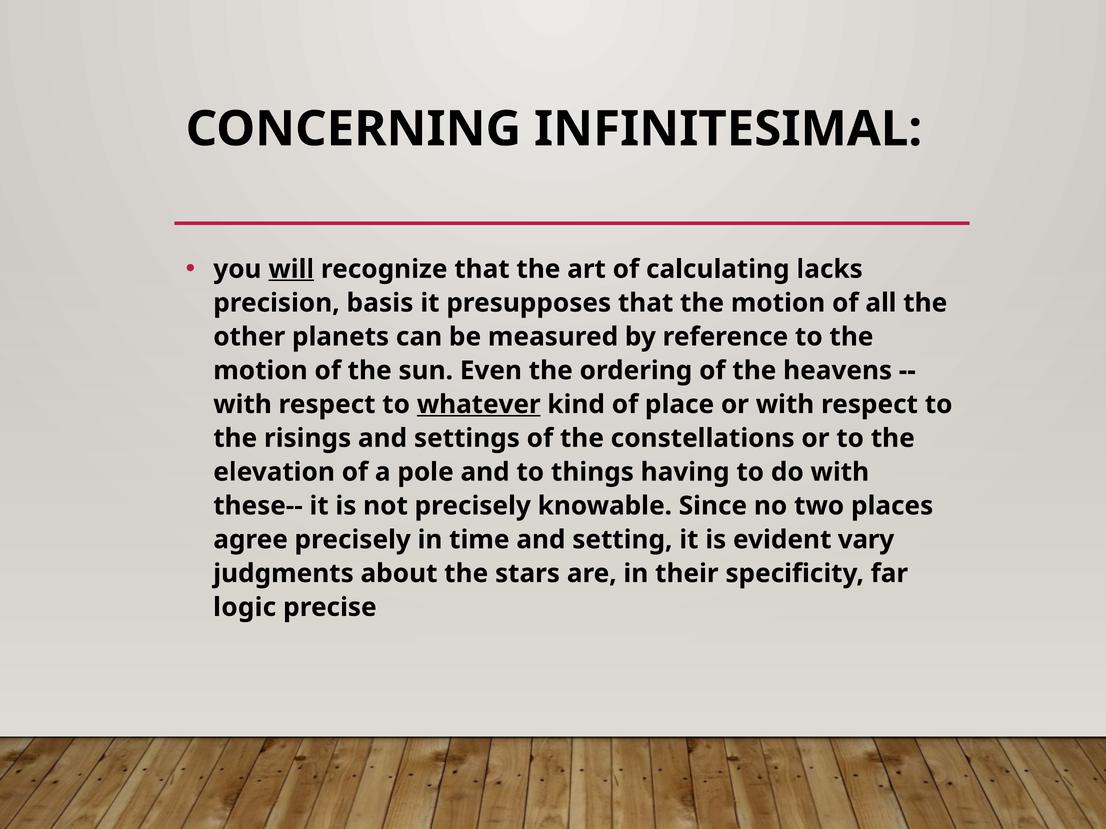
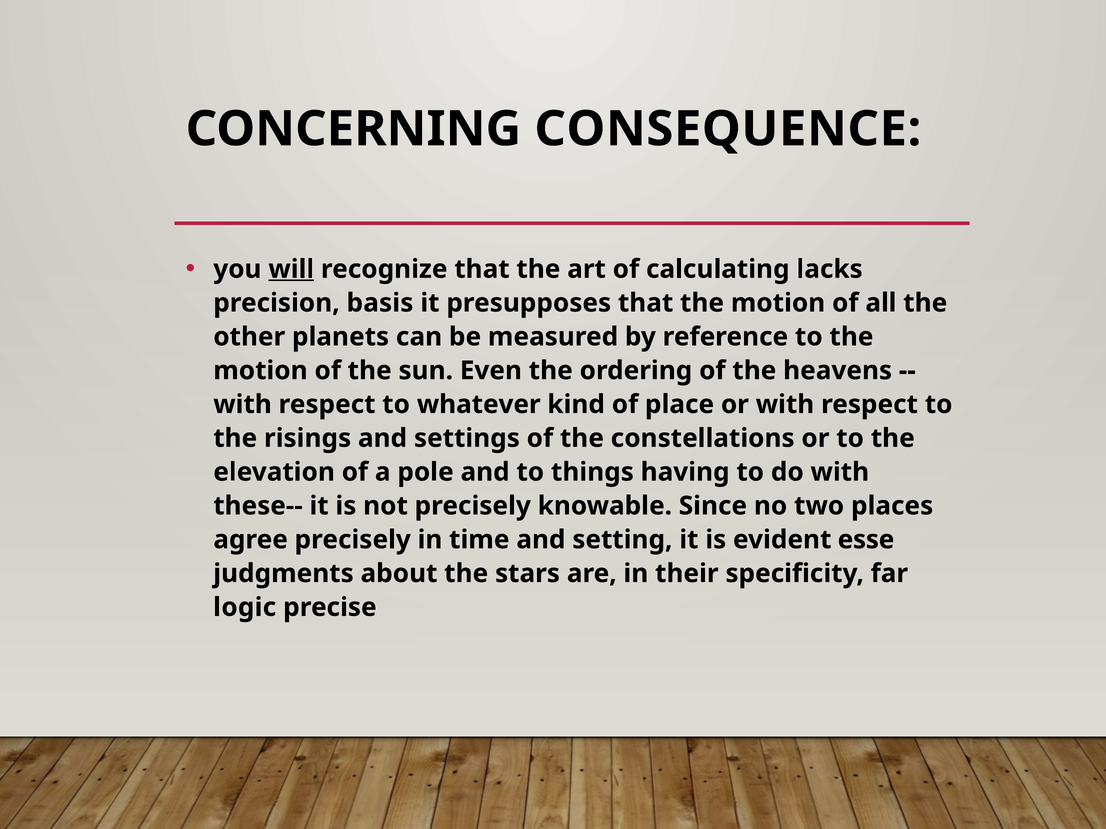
INFINITESIMAL: INFINITESIMAL -> CONSEQUENCE (728, 129)
whatever underline: present -> none (479, 405)
vary: vary -> esse (866, 540)
